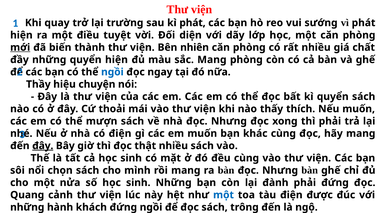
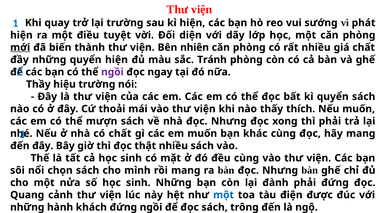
kì phát: phát -> hiện (192, 23)
sắc Mang: Mang -> Tránh (212, 60)
ngồi colour: blue -> purple (112, 72)
hiệu chuyện: chuyện -> trường (97, 84)
có điện: điện -> chất (120, 133)
đây underline: present -> none (43, 146)
